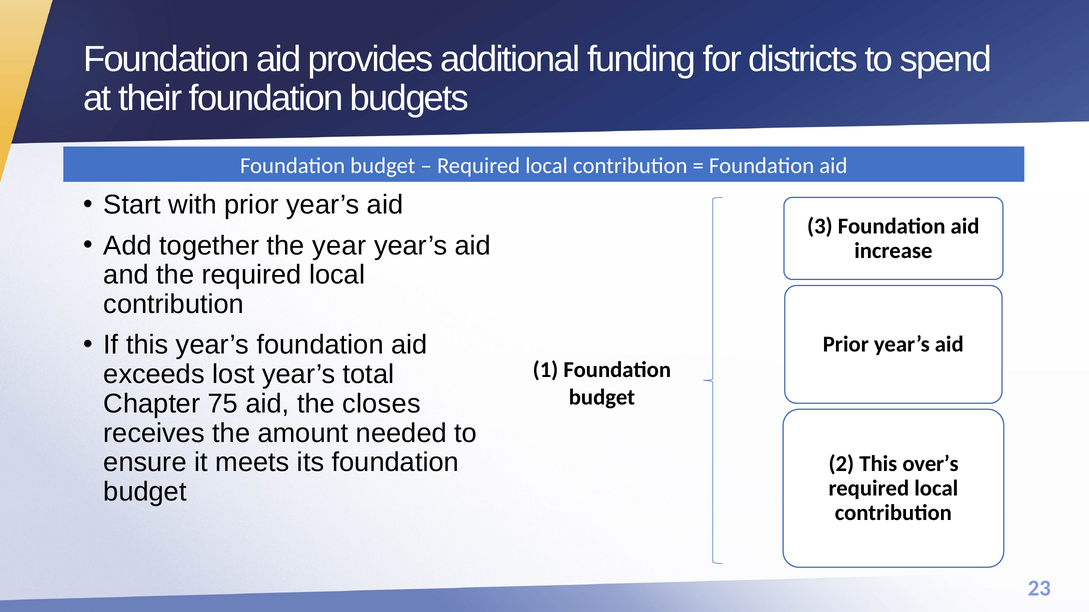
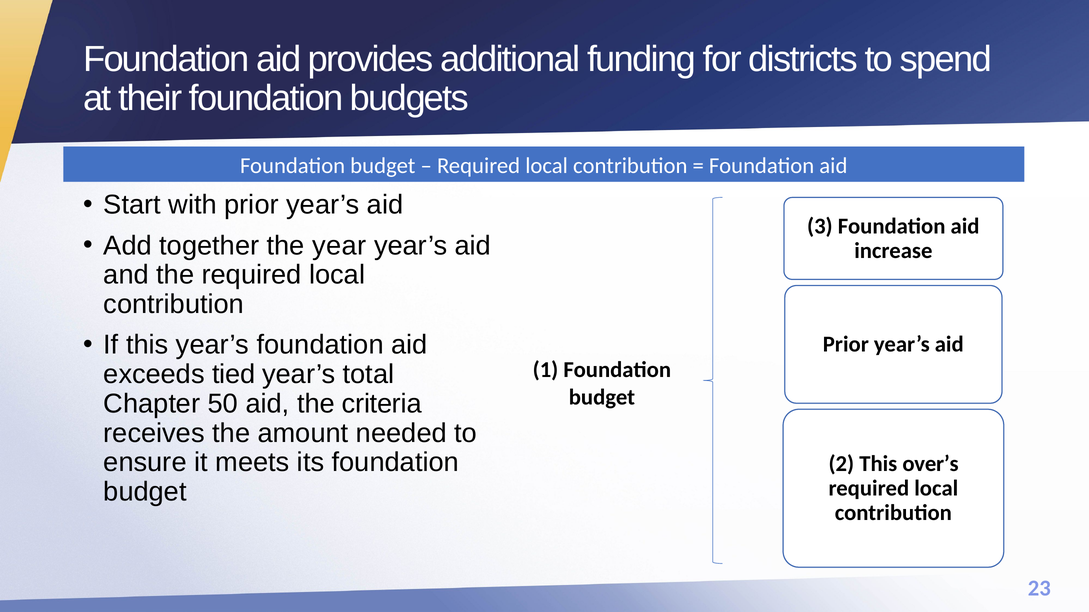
lost: lost -> tied (234, 375)
75: 75 -> 50 (223, 404)
closes: closes -> criteria (382, 404)
